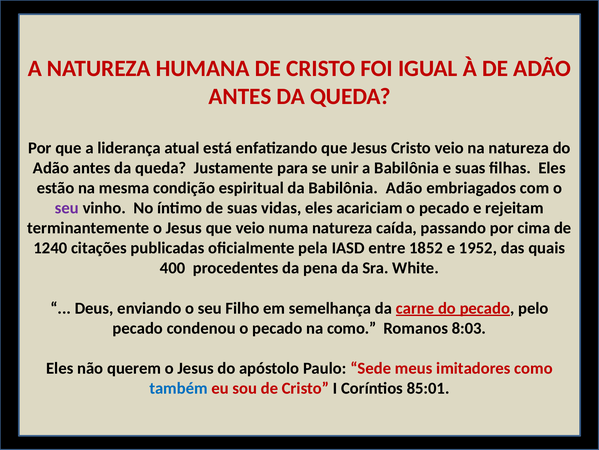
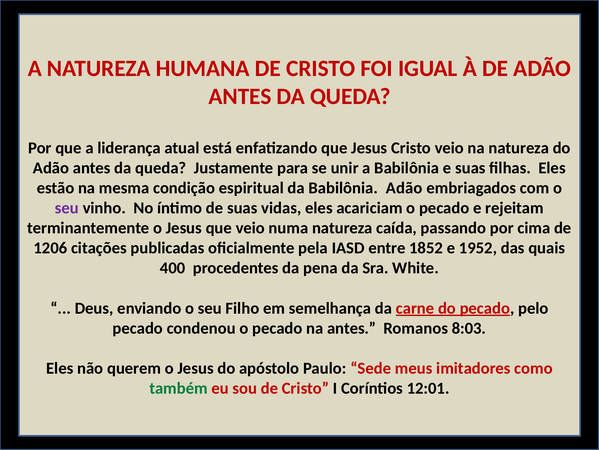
1240: 1240 -> 1206 (50, 248)
na como: como -> antes (352, 328)
também colour: blue -> green (178, 388)
85:01: 85:01 -> 12:01 (428, 388)
